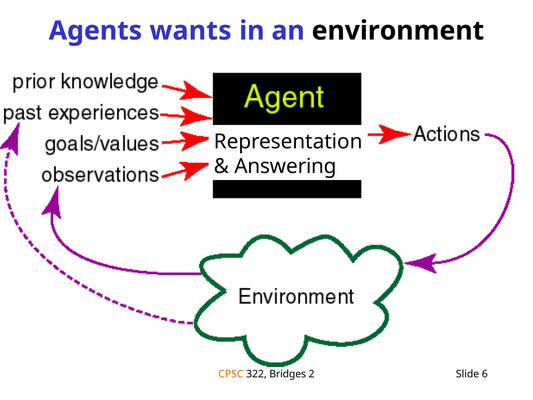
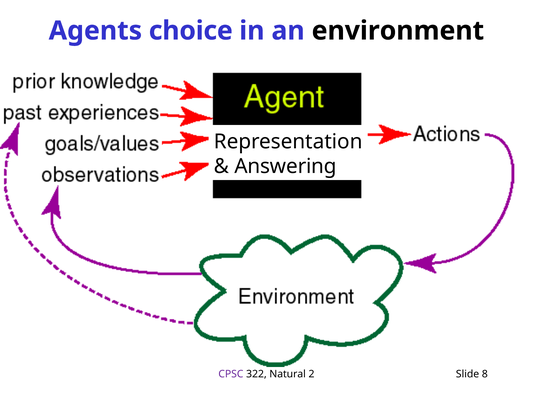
wants: wants -> choice (191, 31)
CPSC colour: orange -> purple (231, 374)
Bridges: Bridges -> Natural (288, 374)
6: 6 -> 8 (485, 374)
